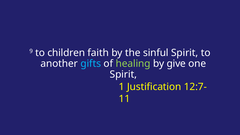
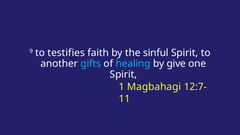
children: children -> testifies (66, 53)
healing colour: light green -> light blue (133, 64)
Justification: Justification -> Magbahagi (154, 87)
